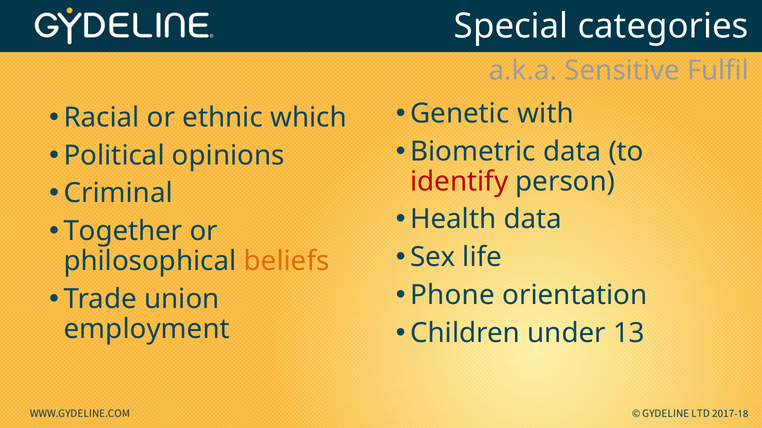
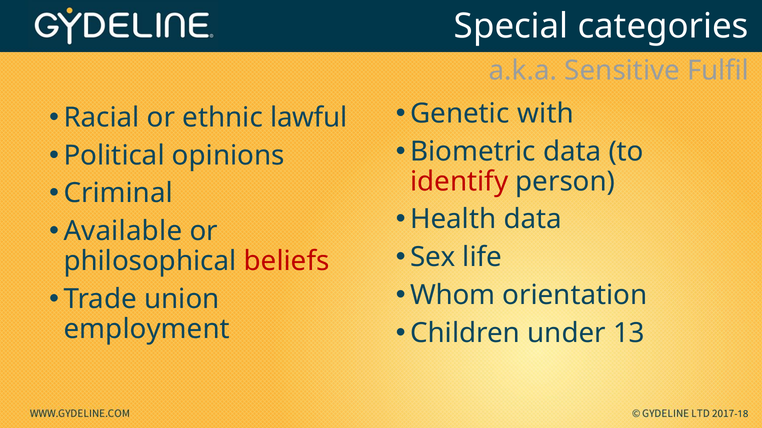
which: which -> lawful (309, 118)
Together: Together -> Available (123, 232)
beliefs colour: orange -> red (287, 262)
Phone: Phone -> Whom (453, 296)
